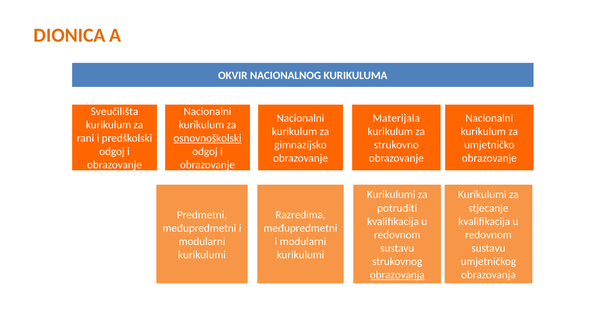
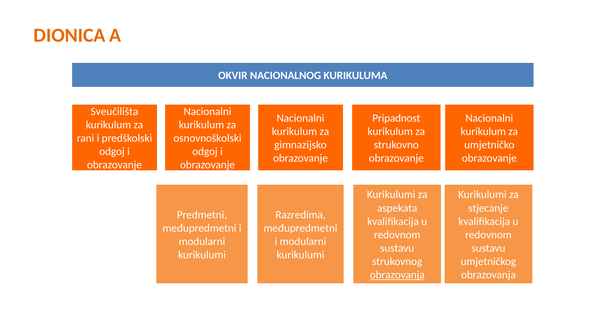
Materijala: Materijala -> Pripadnost (396, 118)
osnovnoškolski underline: present -> none (207, 138)
potruditi: potruditi -> aspekata (397, 208)
